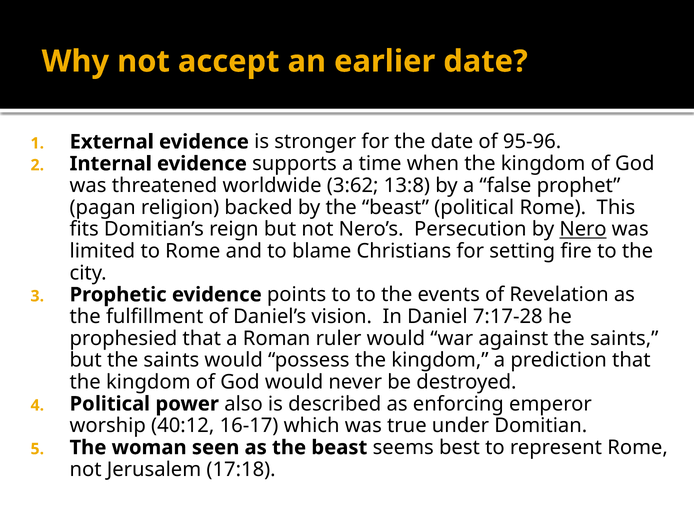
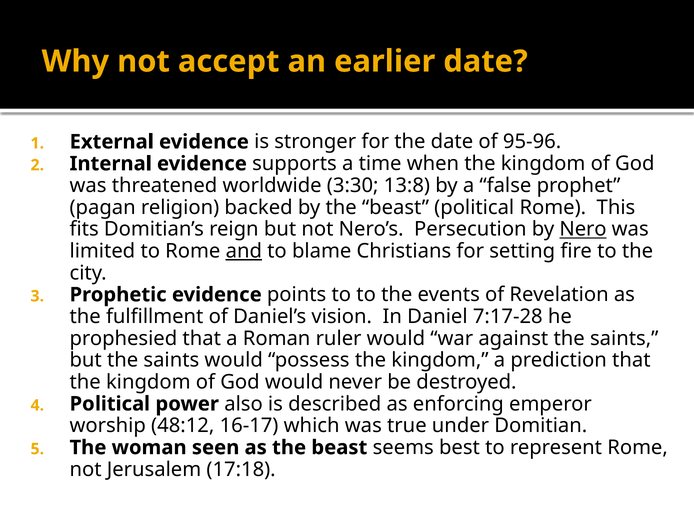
3:62: 3:62 -> 3:30 (353, 186)
and underline: none -> present (244, 251)
40:12: 40:12 -> 48:12 (183, 426)
